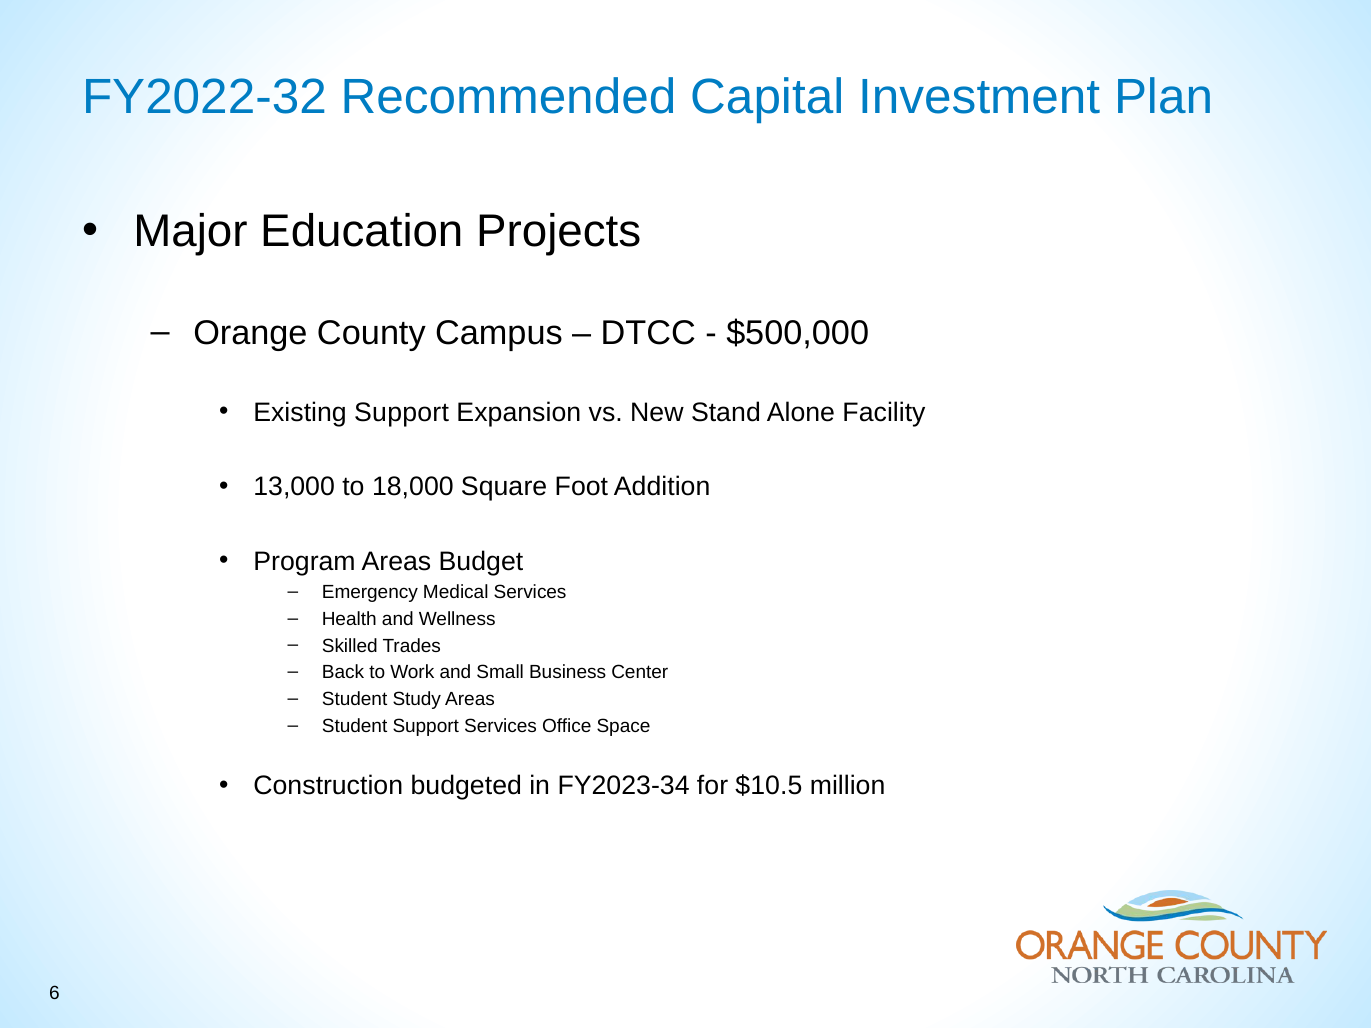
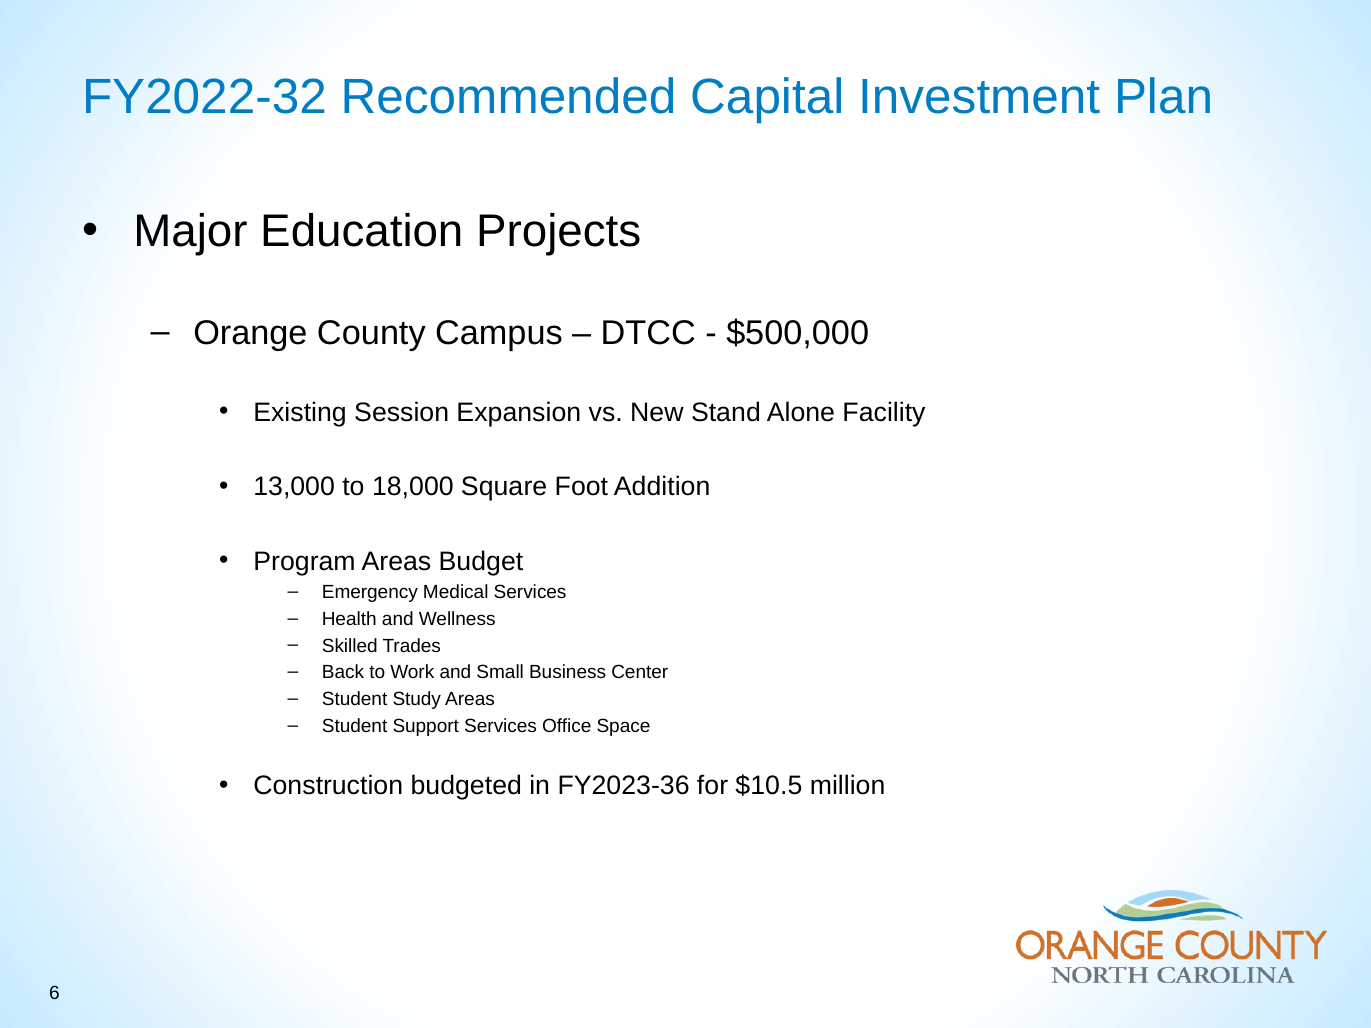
Existing Support: Support -> Session (402, 412)
FY2023-34: FY2023-34 -> FY2023-36 (624, 786)
